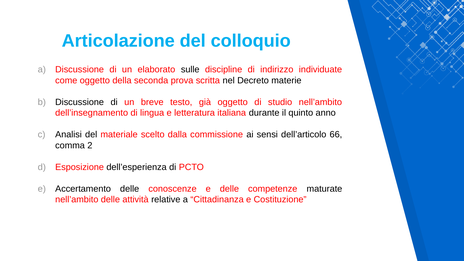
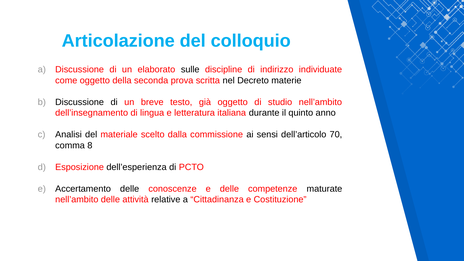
66: 66 -> 70 (336, 135)
2: 2 -> 8 (90, 145)
